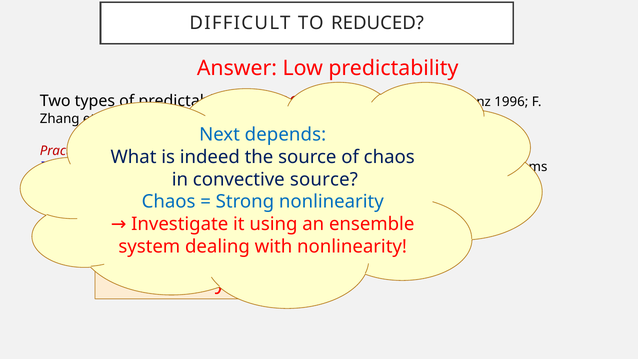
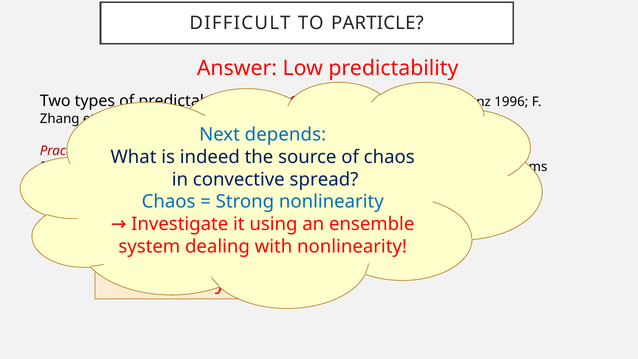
REDUCED: REDUCED -> PARTICLE (377, 23)
convective source: source -> spread (324, 179)
